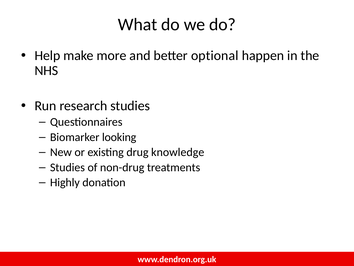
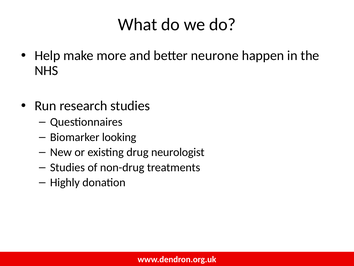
optional: optional -> neurone (215, 55)
knowledge: knowledge -> neurologist (178, 152)
